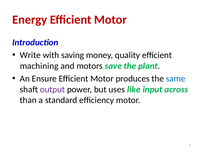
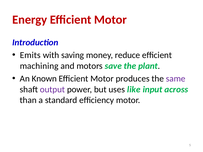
Write: Write -> Emits (30, 55)
quality: quality -> reduce (128, 55)
Ensure: Ensure -> Known (44, 79)
same colour: blue -> purple (176, 79)
